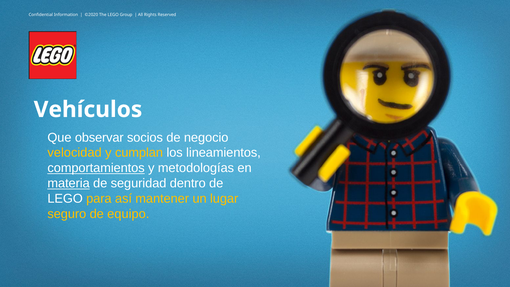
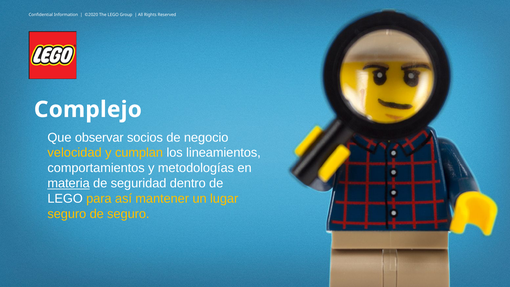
Vehículos: Vehículos -> Complejo (88, 109)
comportamientos underline: present -> none (96, 168)
de equipo: equipo -> seguro (128, 214)
